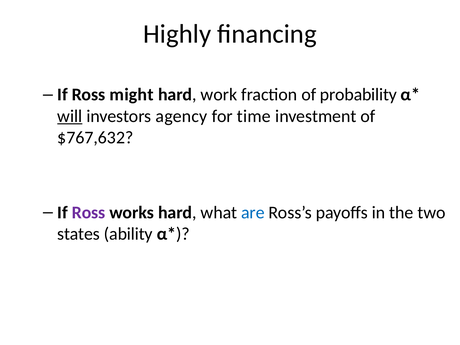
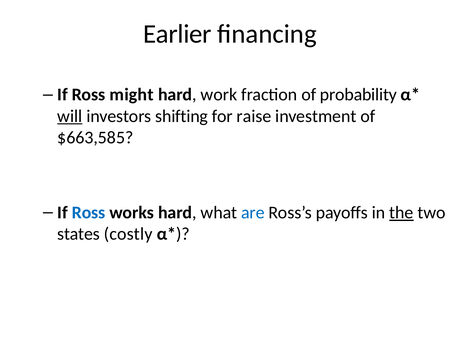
Highly: Highly -> Earlier (177, 34)
agency: agency -> shifting (182, 116)
time: time -> raise (254, 116)
$767,632: $767,632 -> $663,585 (95, 138)
Ross colour: purple -> blue (89, 213)
the underline: none -> present (401, 213)
ability: ability -> costly (128, 234)
